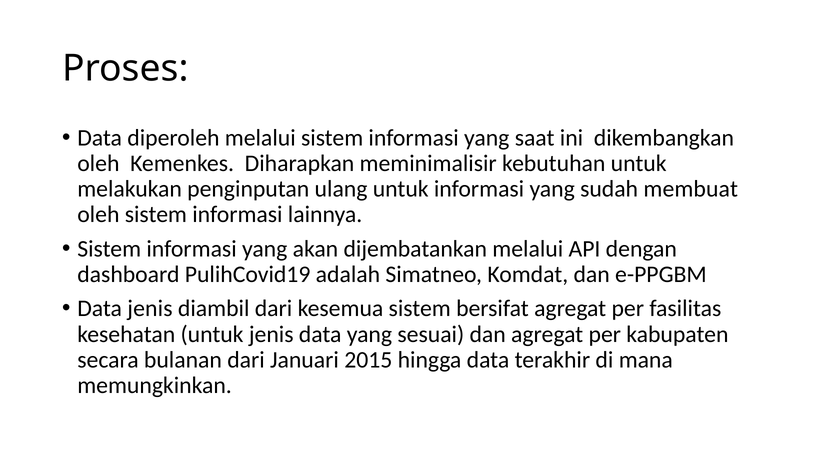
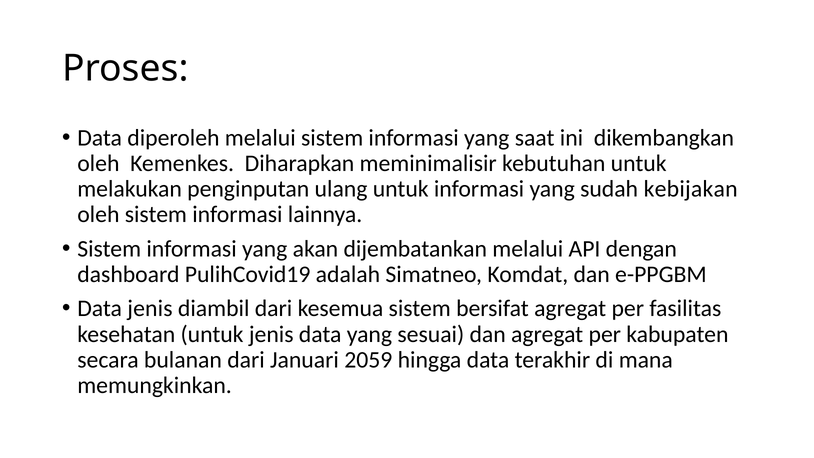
membuat: membuat -> kebijakan (691, 189)
2015: 2015 -> 2059 (368, 360)
